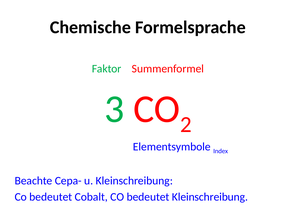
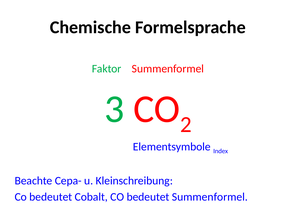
bedeutet Kleinschreibung: Kleinschreibung -> Summenformel (210, 197)
